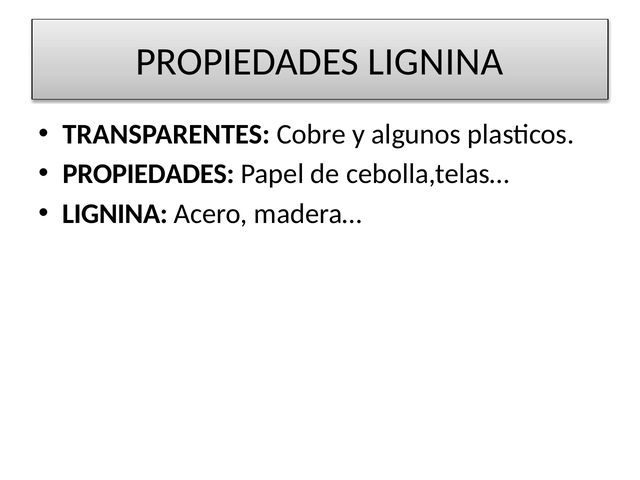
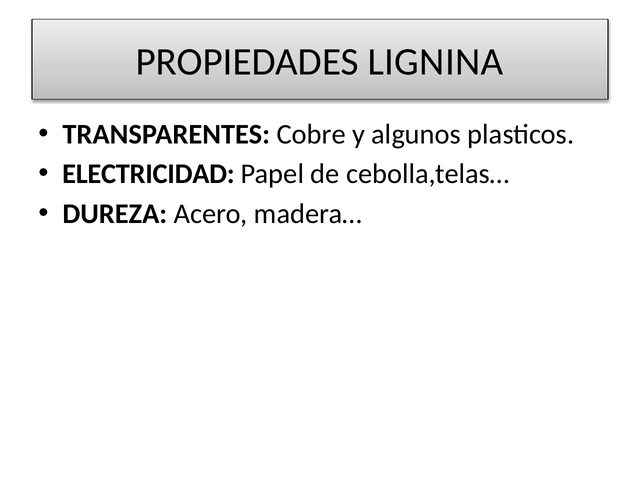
PROPIEDADES: PROPIEDADES -> ELECTRICIDAD (148, 174)
LIGNINA: LIGNINA -> DUREZA (115, 214)
